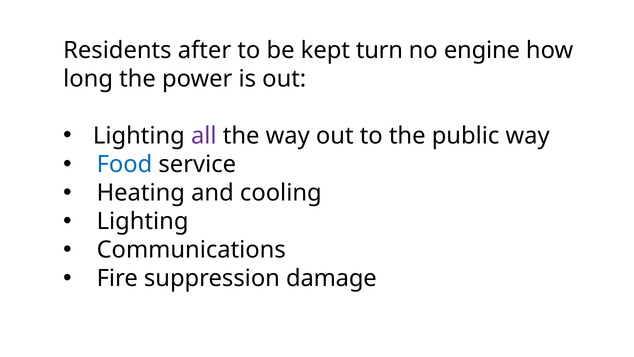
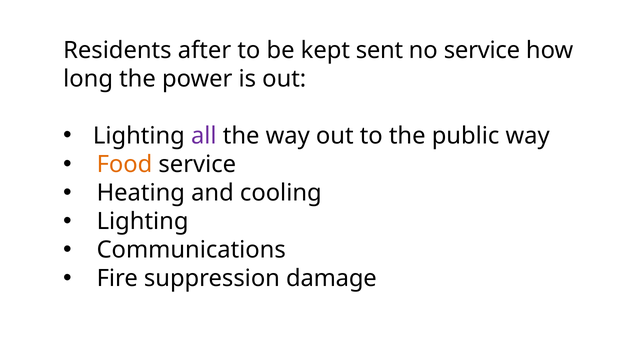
turn: turn -> sent (379, 50)
no engine: engine -> service (482, 50)
Food colour: blue -> orange (124, 164)
